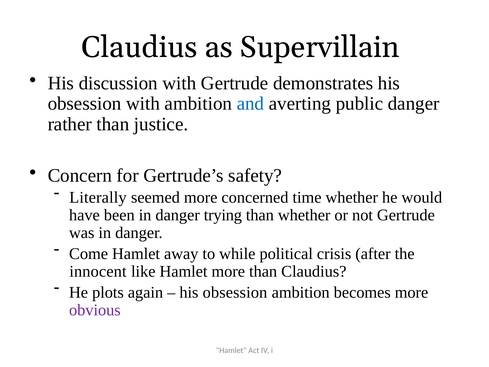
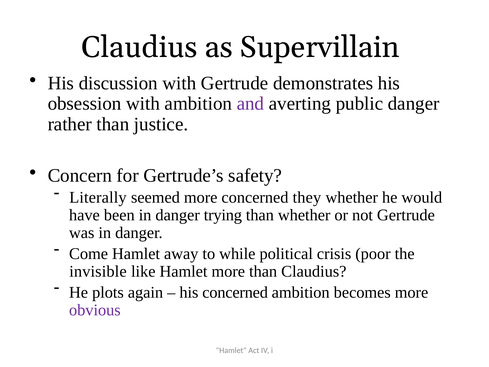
and colour: blue -> purple (250, 104)
time: time -> they (307, 197)
after: after -> poor (373, 254)
innocent: innocent -> invisible (98, 271)
obsession: obsession -> concerned (235, 292)
